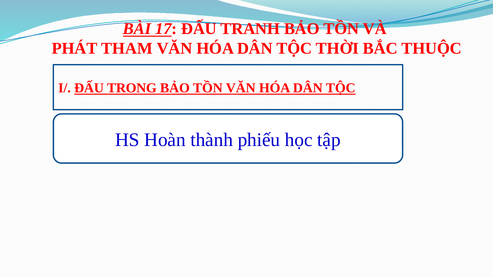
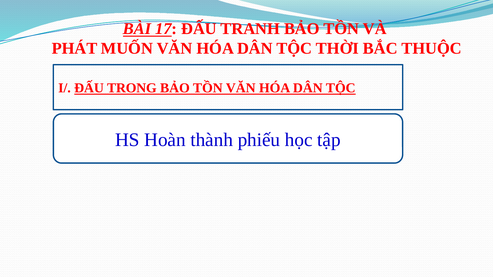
THAM: THAM -> MUỐN (127, 49)
